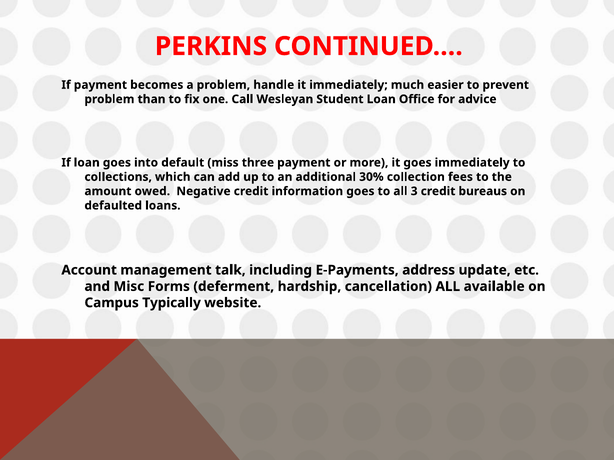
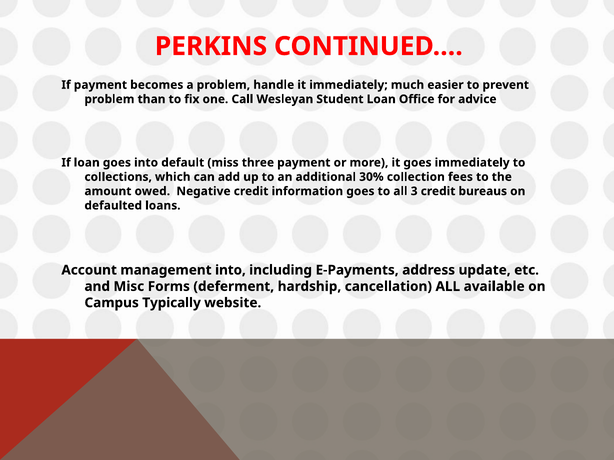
management talk: talk -> into (230, 270)
